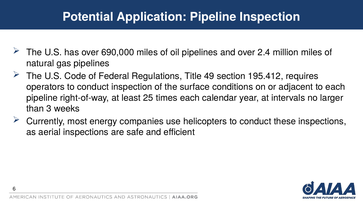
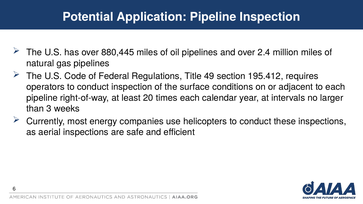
690,000: 690,000 -> 880,445 (118, 53)
25: 25 -> 20 (148, 98)
